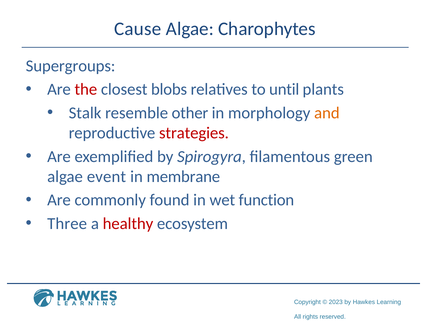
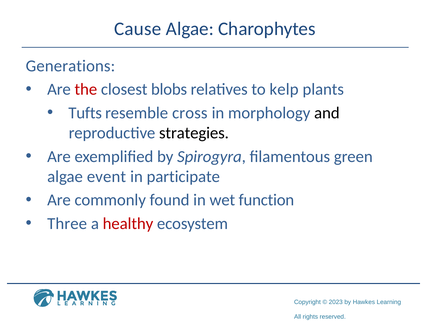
Supergroups: Supergroups -> Generations (70, 66)
until: until -> kelp (284, 89)
Stalk: Stalk -> Tufts (85, 113)
other: other -> cross (190, 113)
and colour: orange -> black (327, 113)
strategies colour: red -> black (194, 133)
membrane: membrane -> participate (183, 176)
